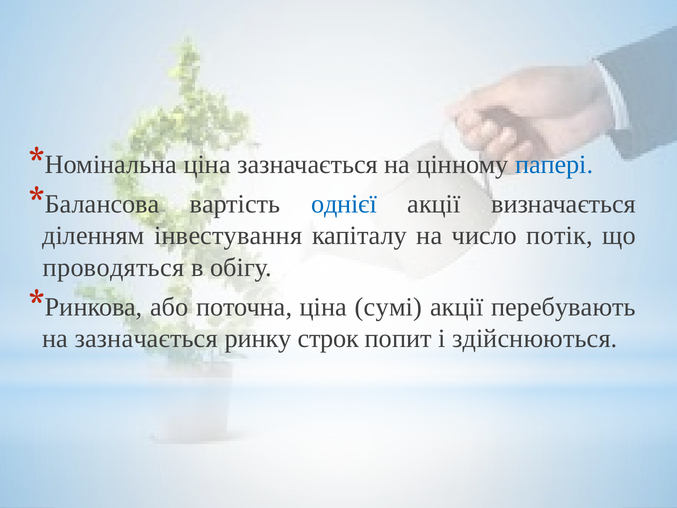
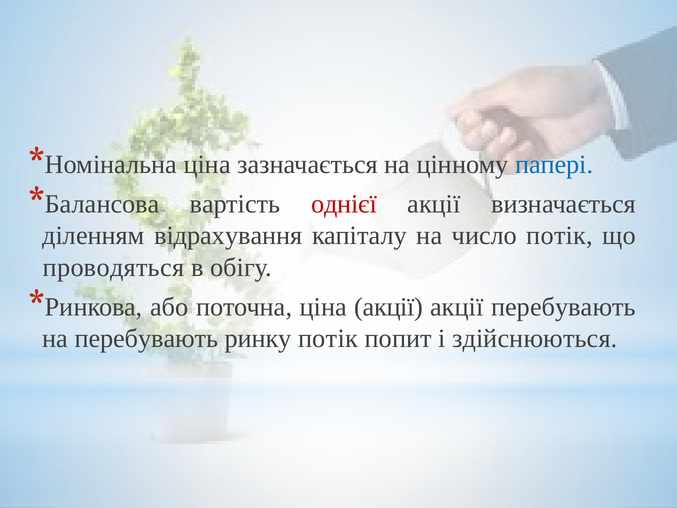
однієї colour: blue -> red (344, 204)
інвестування: інвестування -> відрахування (228, 236)
ціна сумі: сумі -> акції (389, 307)
на зазначається: зазначається -> перебувають (146, 338)
ринку строк: строк -> потік (328, 338)
